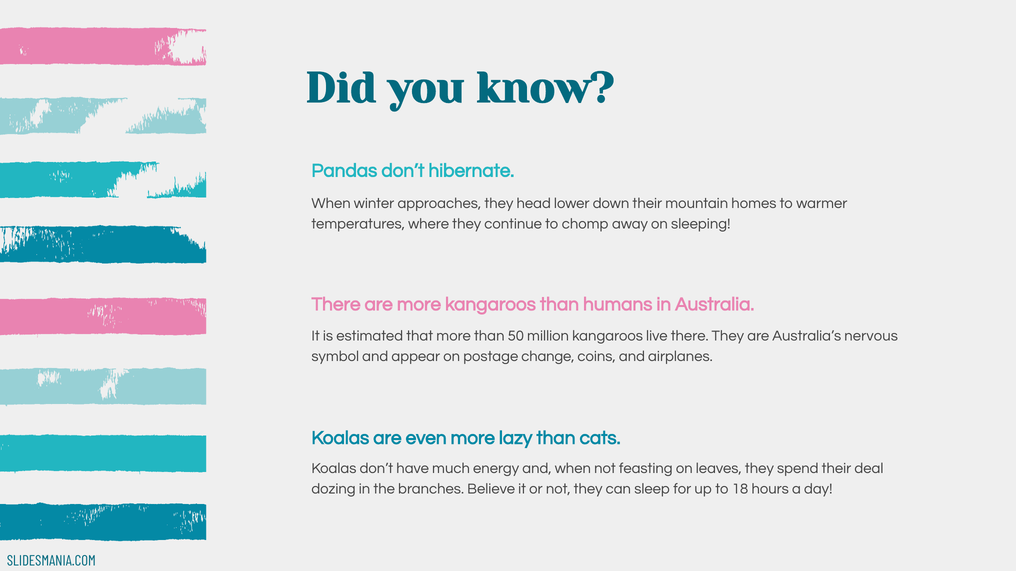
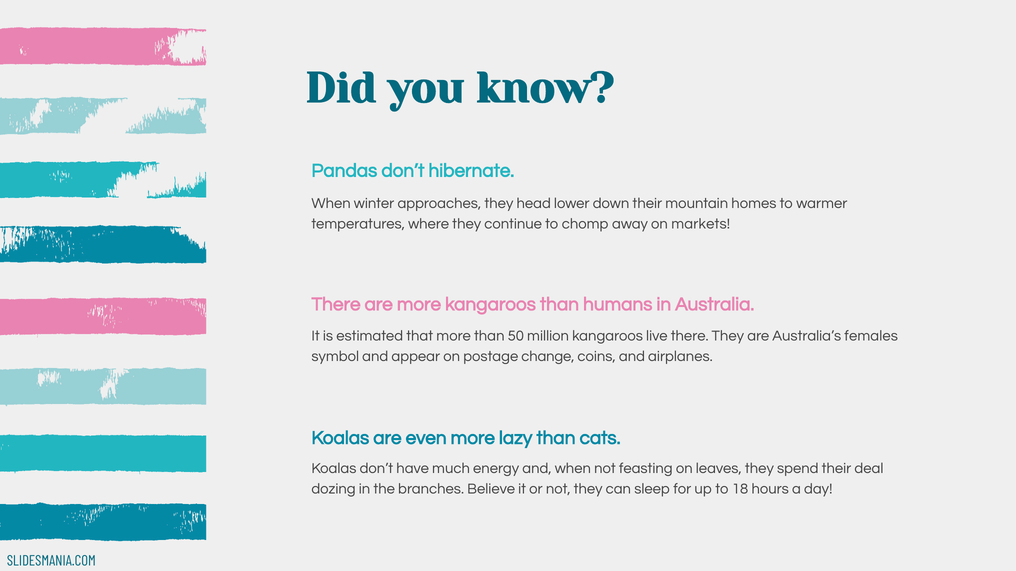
sleeping: sleeping -> markets (701, 224)
nervous: nervous -> females (871, 336)
